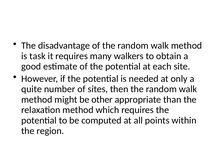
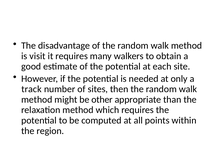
task: task -> visit (38, 56)
quite: quite -> track (32, 89)
